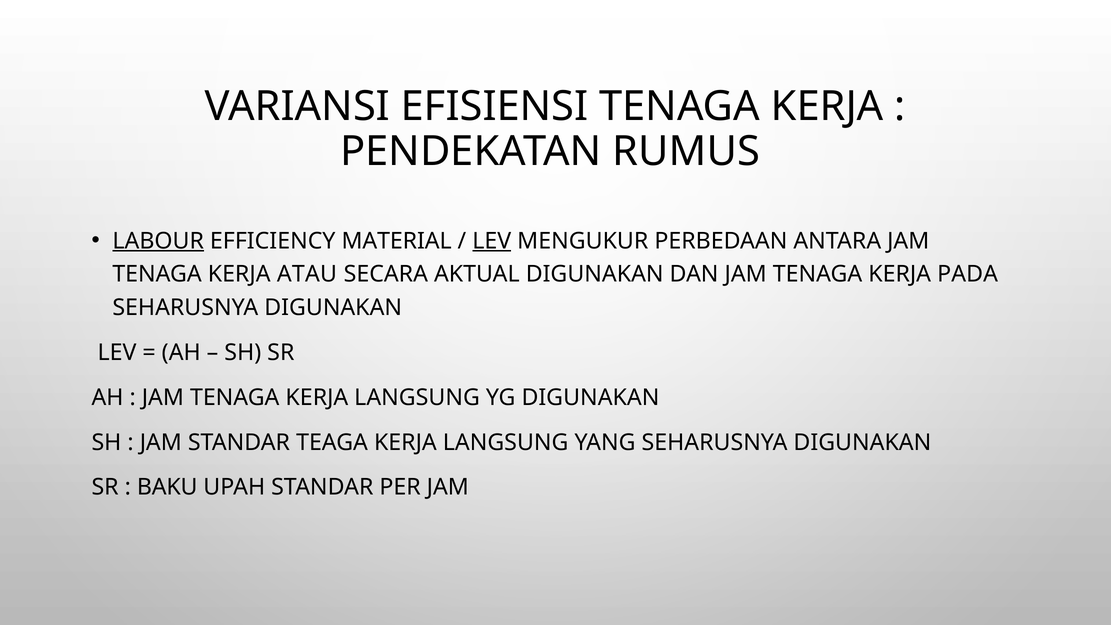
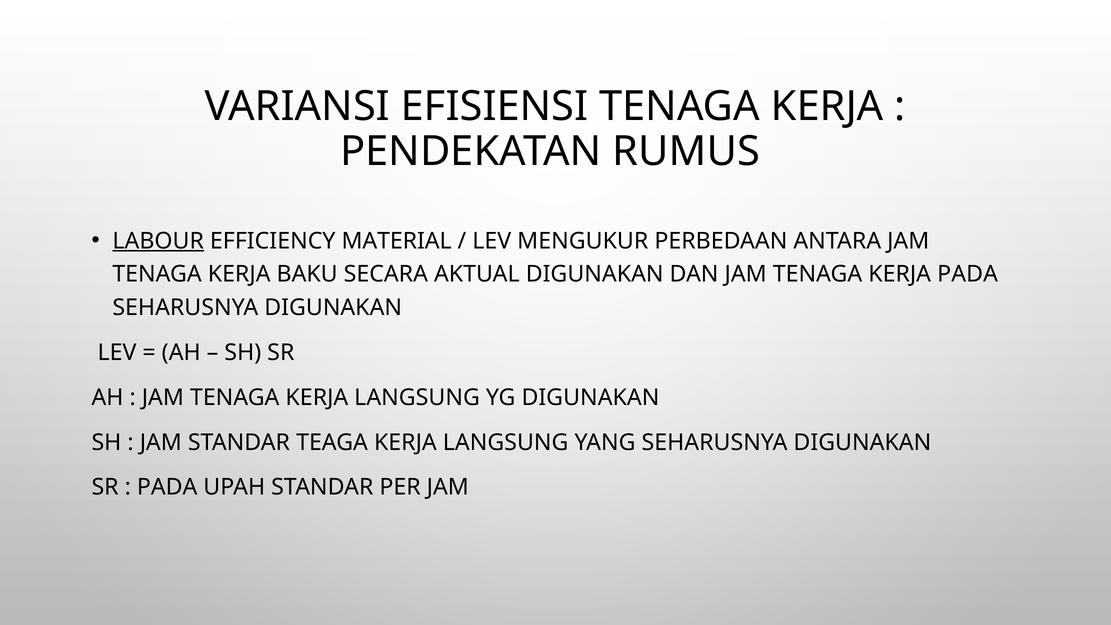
LEV underline: present -> none (492, 241)
ATAU: ATAU -> BAKU (307, 274)
BAKU: BAKU -> PADA (167, 487)
